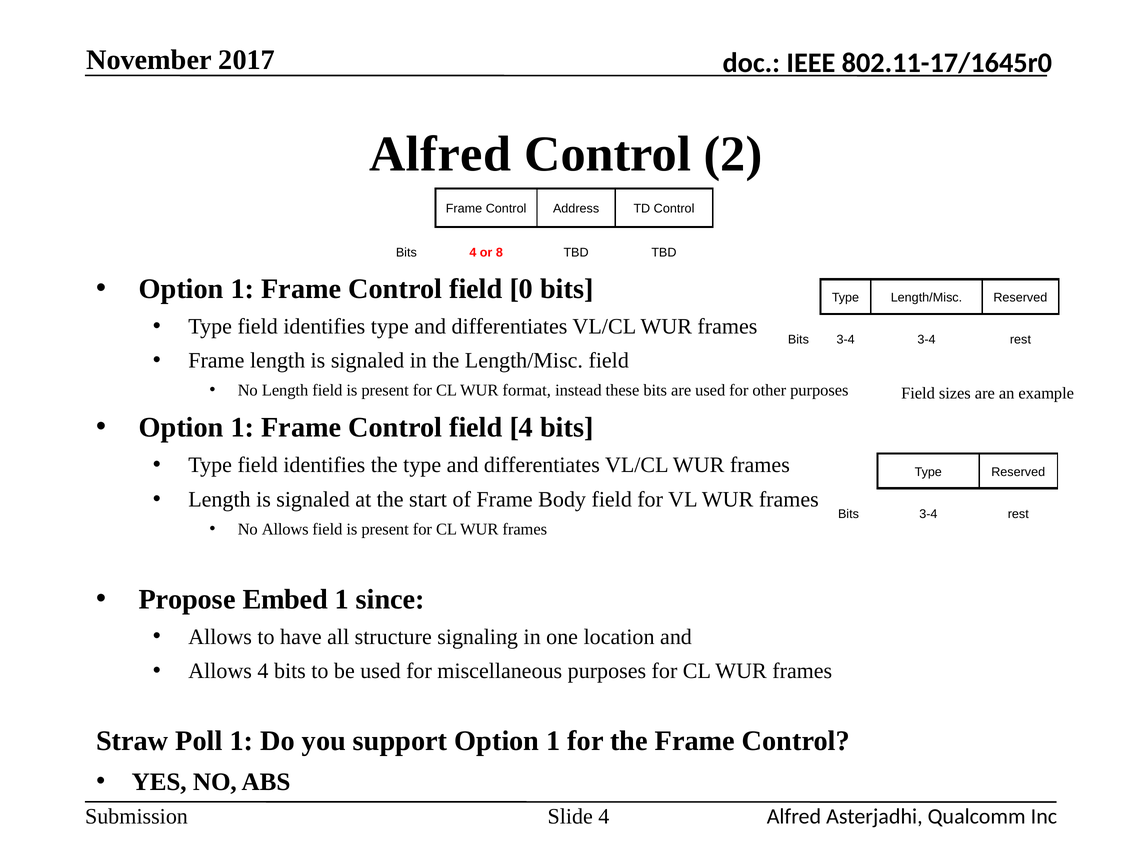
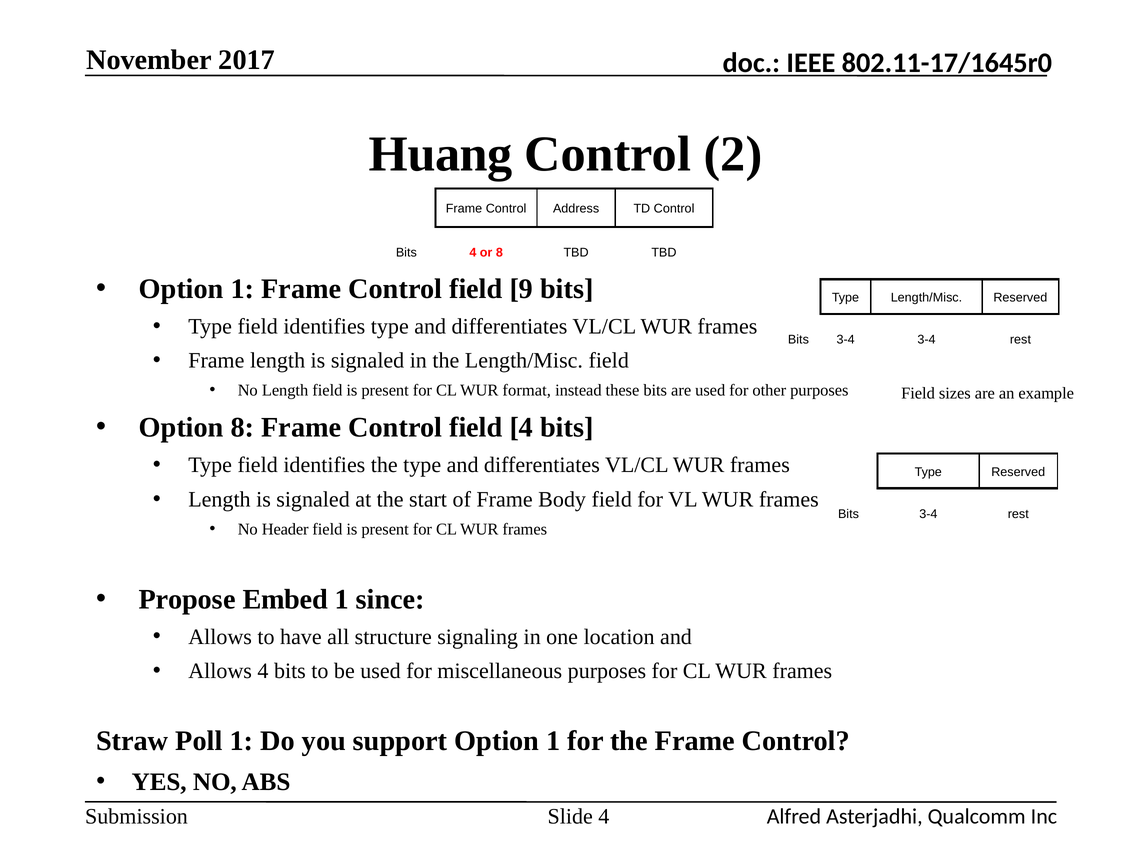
Alfred: Alfred -> Huang (441, 154)
0: 0 -> 9 (521, 289)
1: 1 -> 8 (242, 428)
No Allows: Allows -> Header (285, 529)
